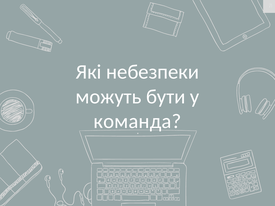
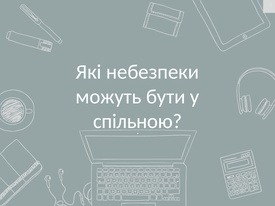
команда: команда -> спільною (138, 121)
